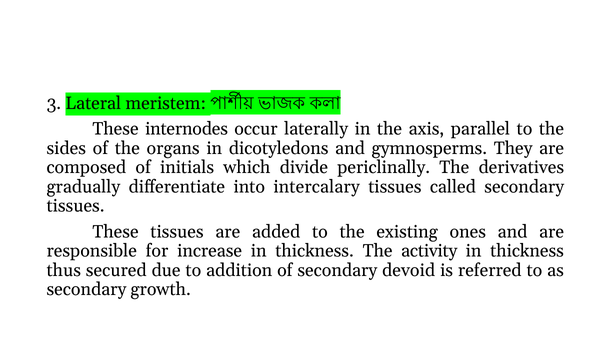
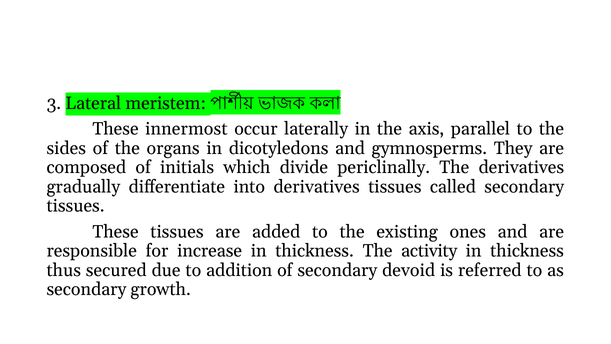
internodes: internodes -> innermost (186, 129)
into intercalary: intercalary -> derivatives (317, 187)
